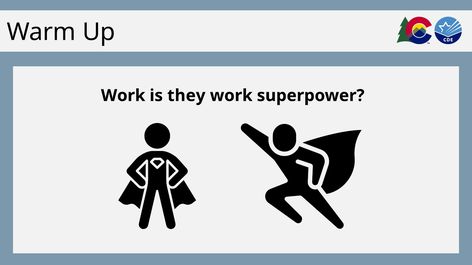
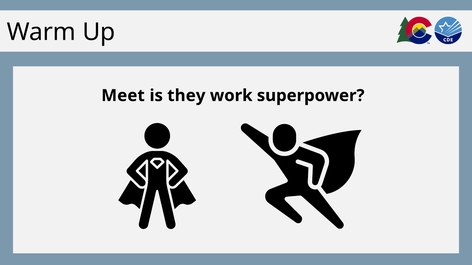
Work: Work -> Meet (123, 96)
